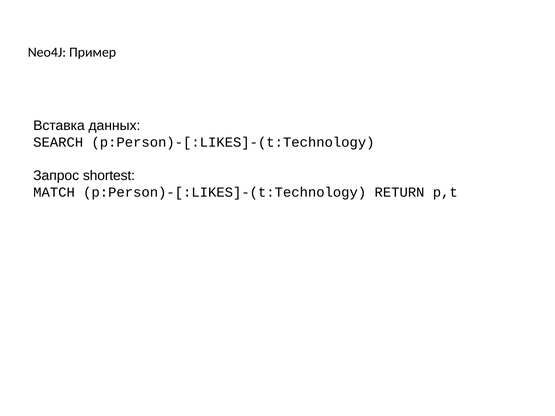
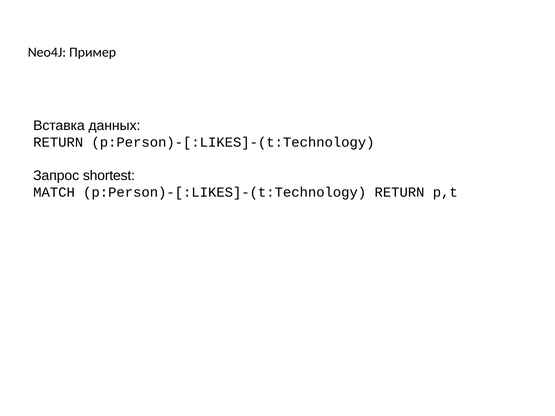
SEARCH: SEARCH -> RETURN (58, 142)
